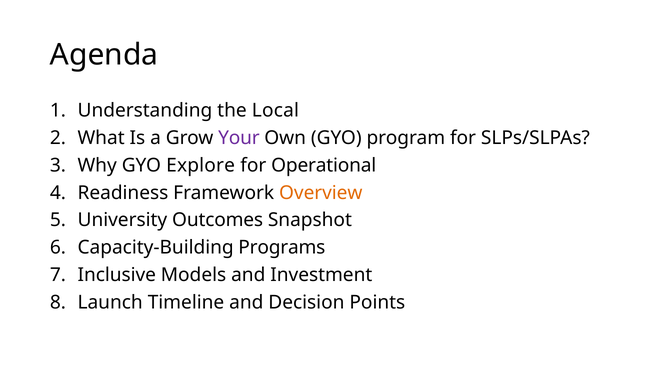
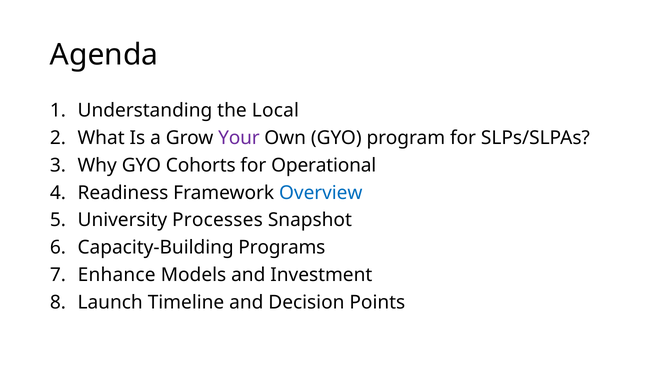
Explore: Explore -> Cohorts (201, 166)
Overview colour: orange -> blue (321, 193)
Outcomes: Outcomes -> Processes (217, 220)
Inclusive: Inclusive -> Enhance (117, 275)
